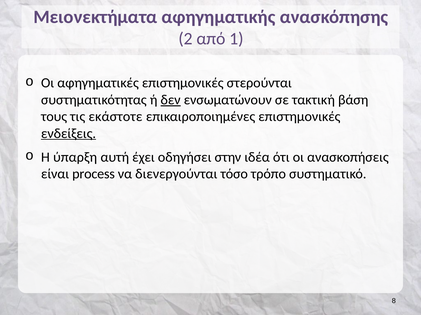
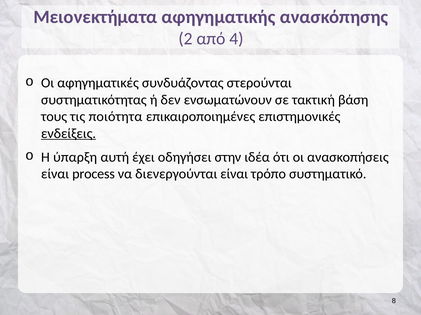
1: 1 -> 4 (236, 39)
αφηγηματικές επιστημονικές: επιστημονικές -> συνδυάζοντας (183, 83)
δεν underline: present -> none (171, 100)
εκάστοτε: εκάστοτε -> ποιότητα (115, 117)
διενεργούνται τόσο: τόσο -> είναι (234, 174)
